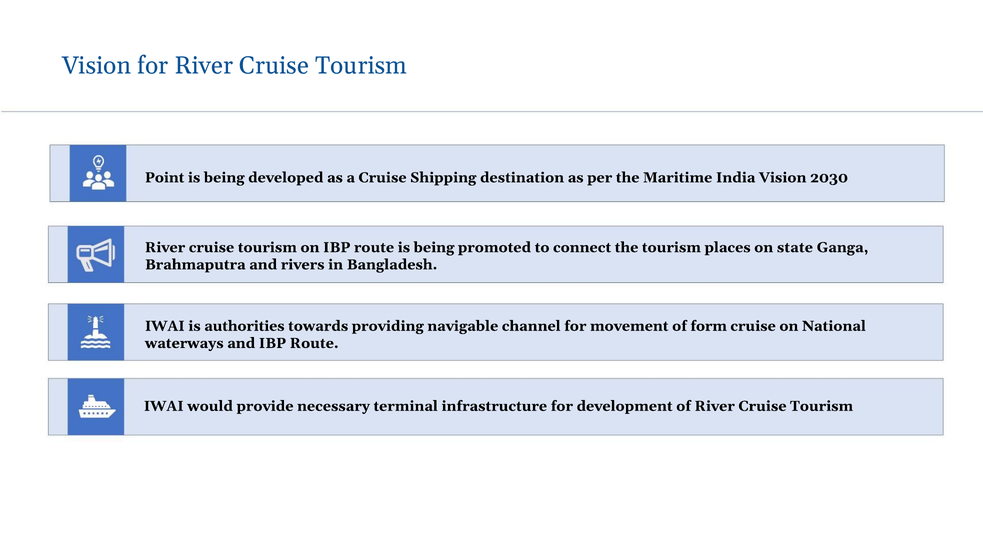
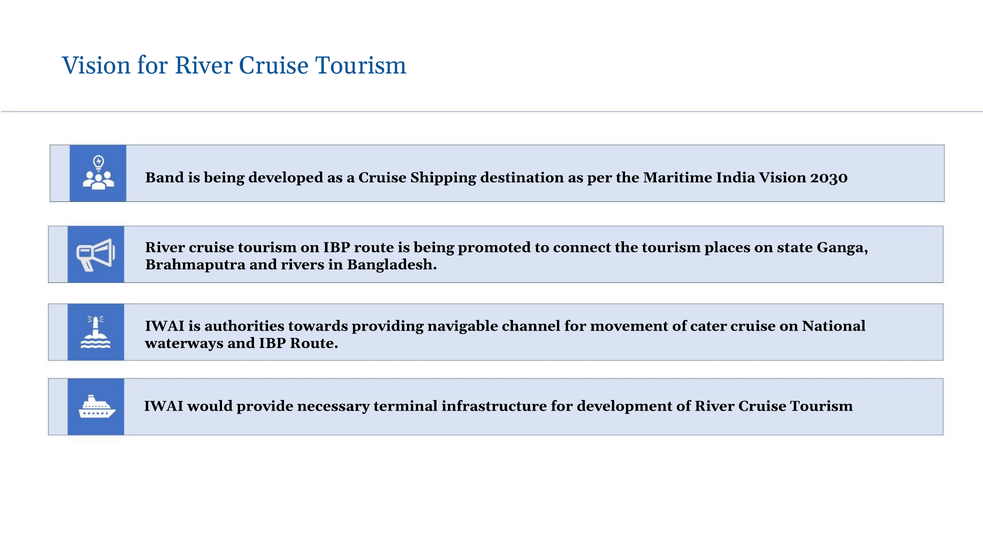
Point: Point -> Band (164, 178)
form: form -> cater (709, 326)
